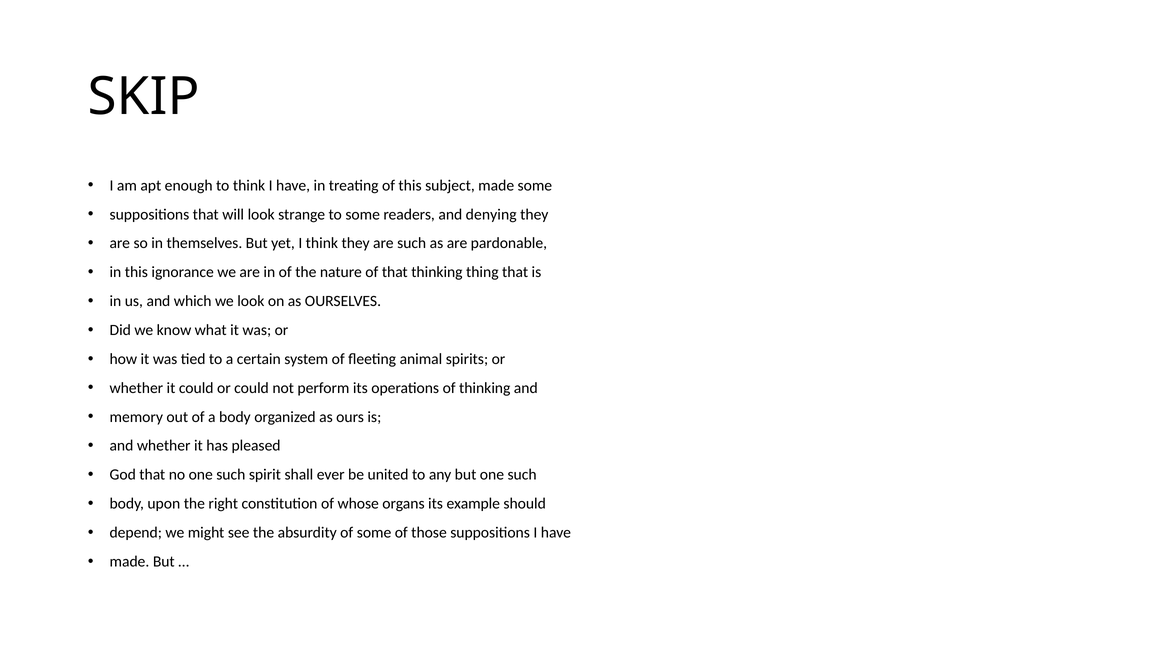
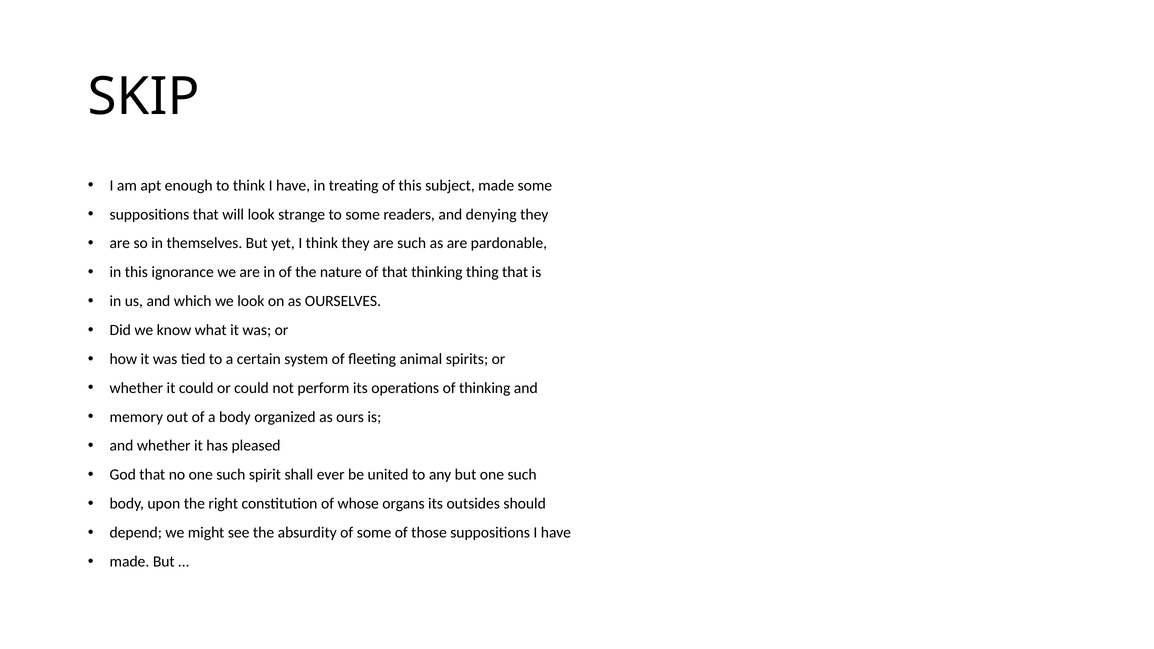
example: example -> outsides (473, 504)
